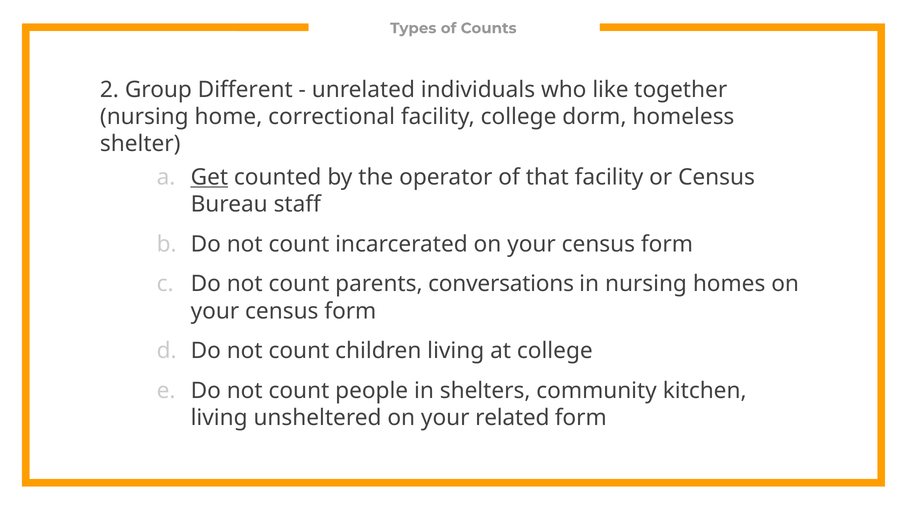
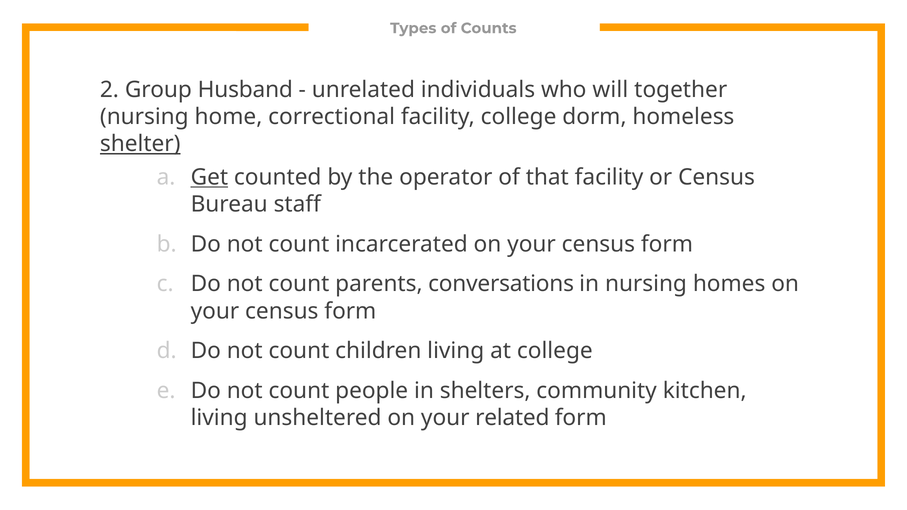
Different: Different -> Husband (245, 90)
like: like -> will (610, 90)
shelter underline: none -> present (140, 144)
